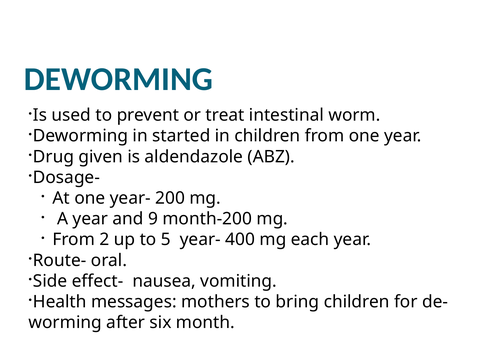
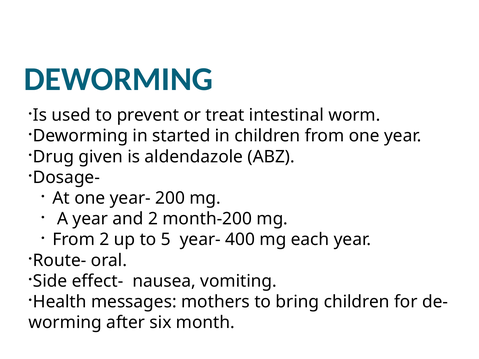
and 9: 9 -> 2 (153, 219)
